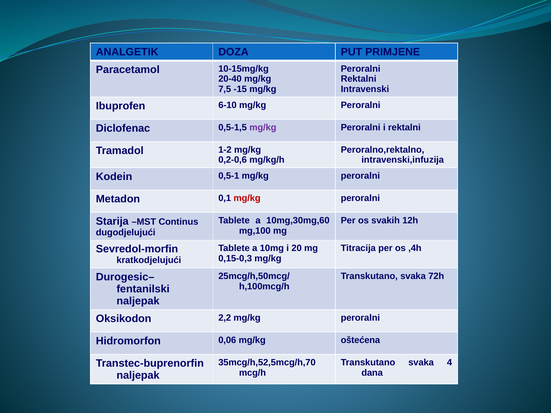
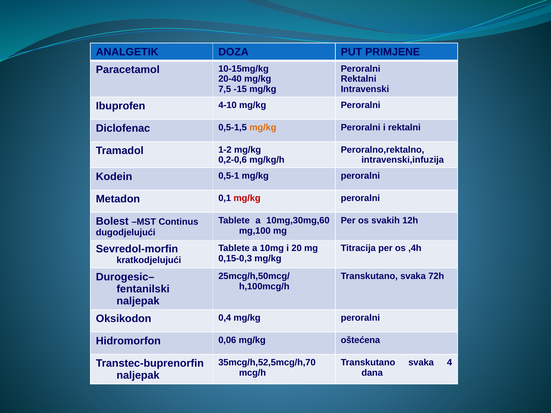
6-10: 6-10 -> 4-10 (228, 105)
mg/kg colour: purple -> orange (263, 127)
Starija: Starija -> Bolest (112, 221)
2,2: 2,2 -> 0,4 (225, 318)
